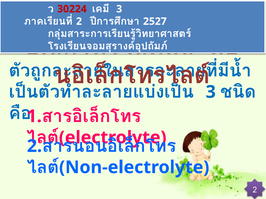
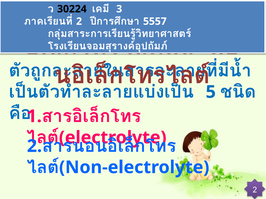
30224 colour: red -> black (72, 9)
2527: 2527 -> 5557 (155, 21)
3: 3 -> 5 (211, 92)
